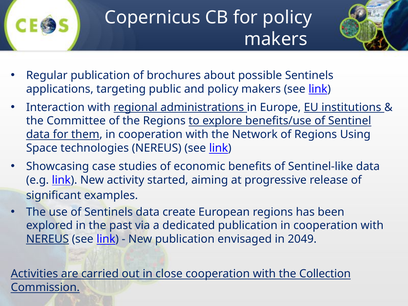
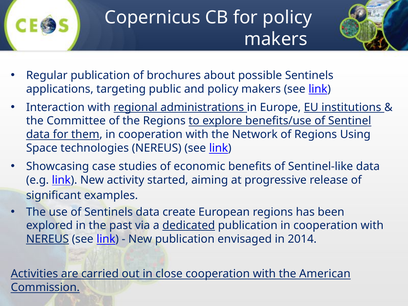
dedicated underline: none -> present (189, 226)
2049: 2049 -> 2014 (302, 239)
Collection: Collection -> American (325, 274)
